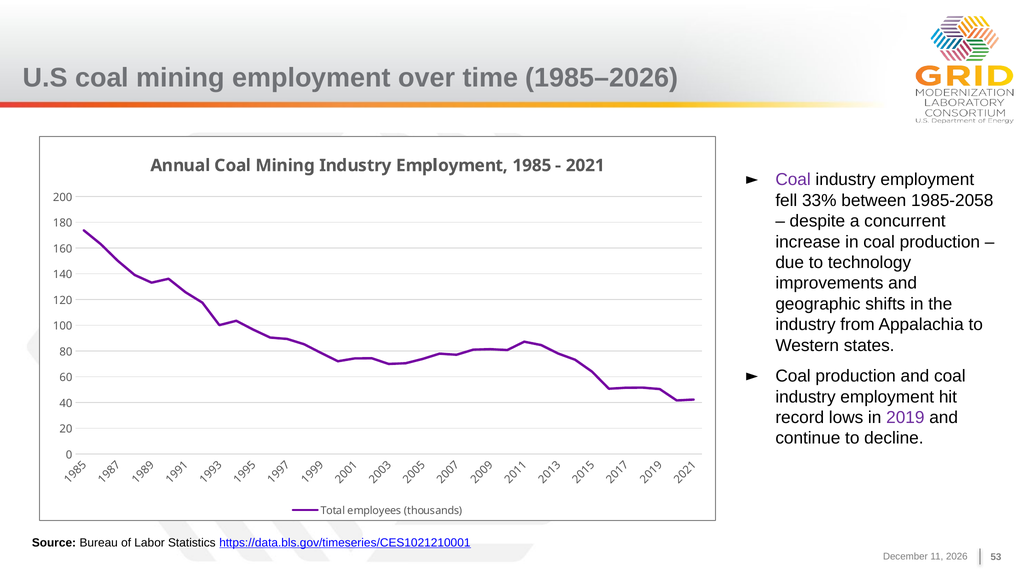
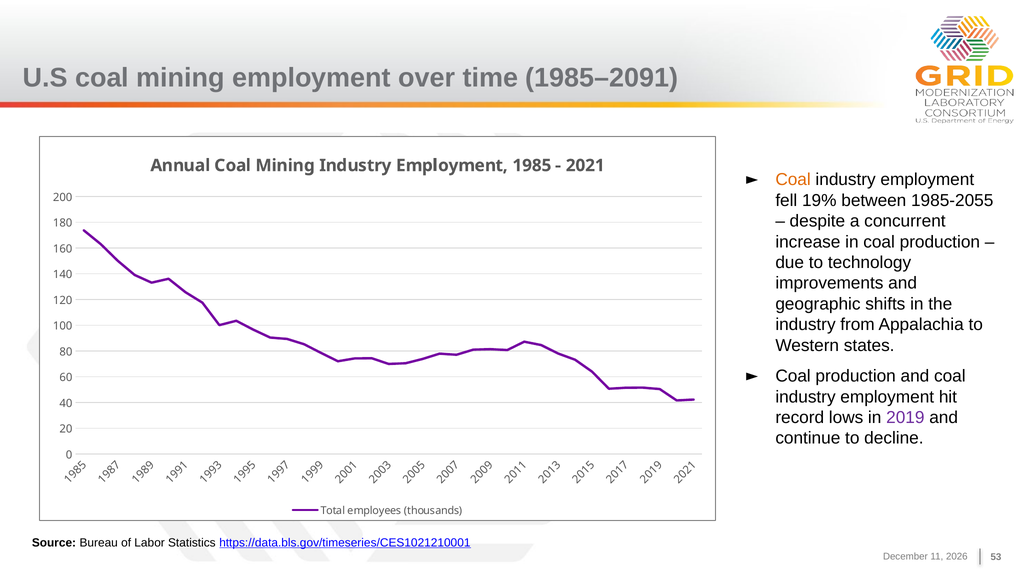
1985–2026: 1985–2026 -> 1985–2091 (602, 78)
Coal colour: purple -> orange (793, 180)
33%: 33% -> 19% (819, 200)
1985-2058: 1985-2058 -> 1985-2055 (952, 200)
